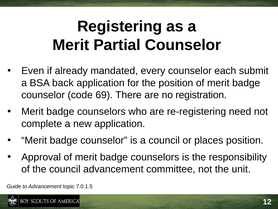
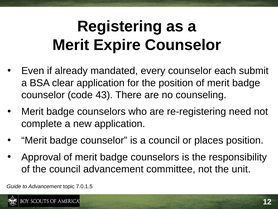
Partial: Partial -> Expire (117, 45)
back: back -> clear (63, 83)
69: 69 -> 43 (104, 95)
registration: registration -> counseling (201, 95)
